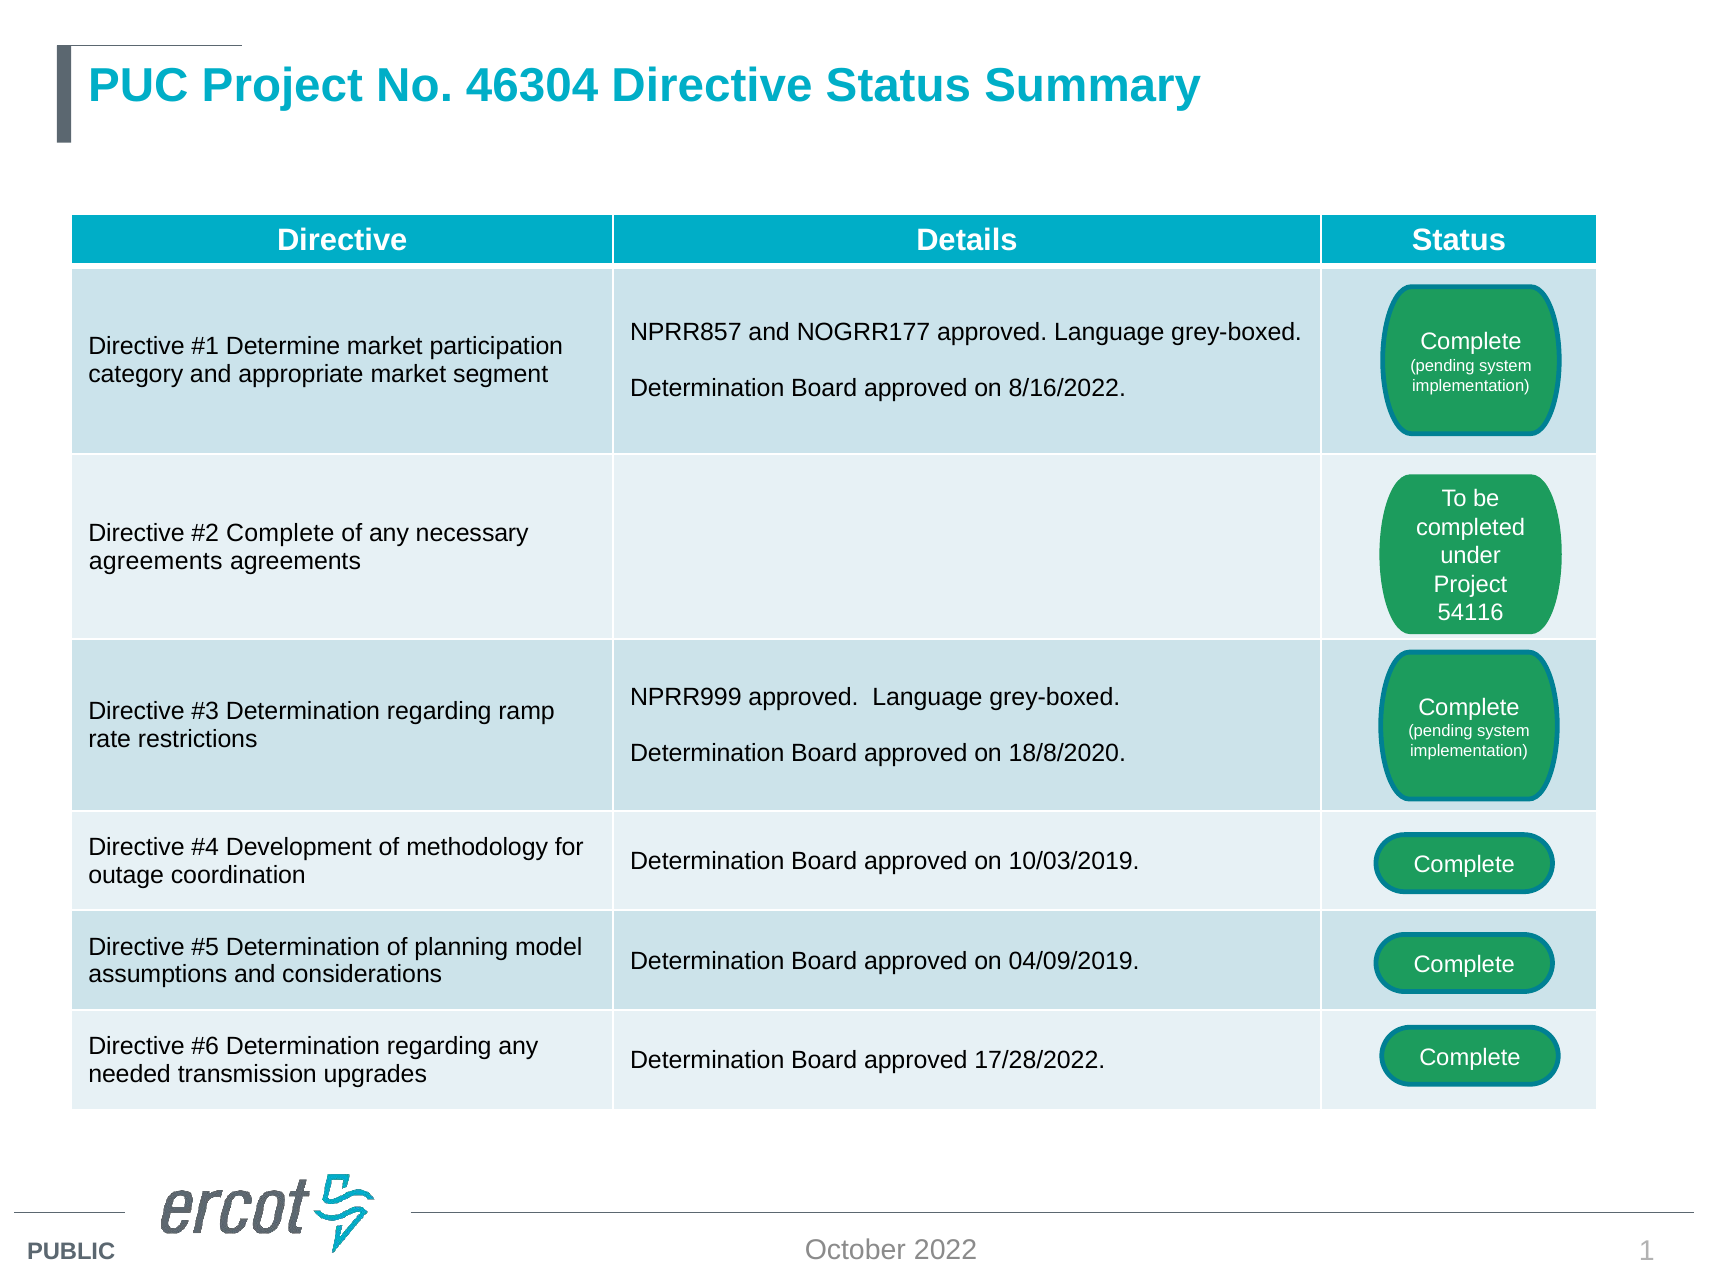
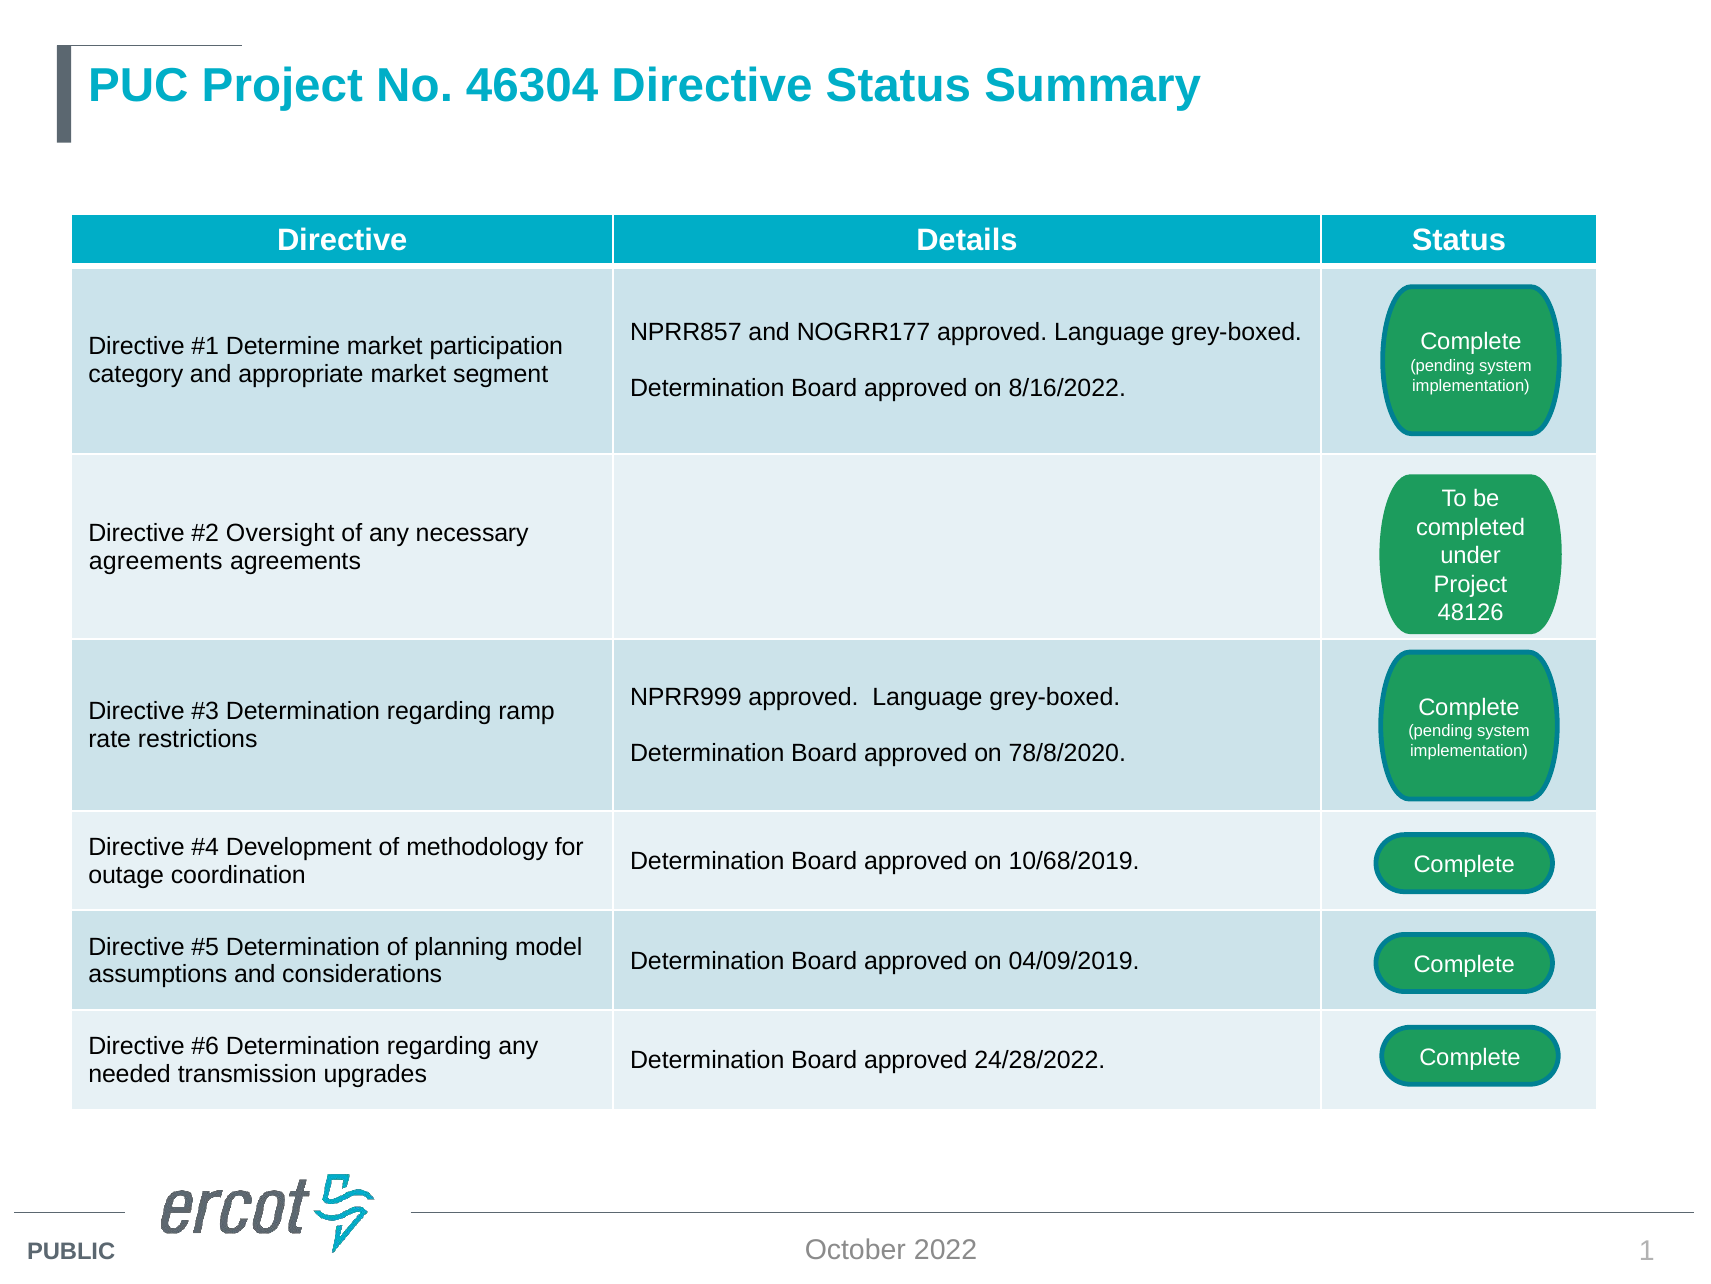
Complete: Complete -> Oversight (280, 533)
54116: 54116 -> 48126 (1471, 613)
18/8/2020: 18/8/2020 -> 78/8/2020 (1067, 753)
10/03/2019: 10/03/2019 -> 10/68/2019 (1074, 860)
17/28/2022: 17/28/2022 -> 24/28/2022 (1040, 1060)
